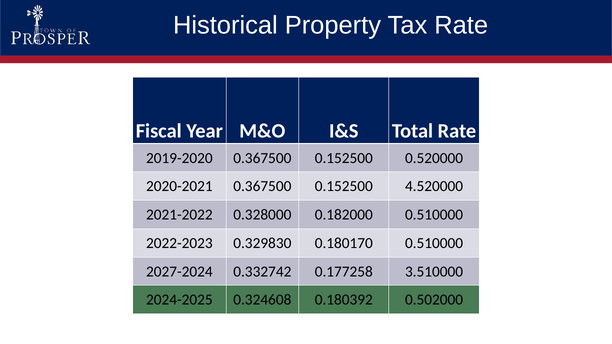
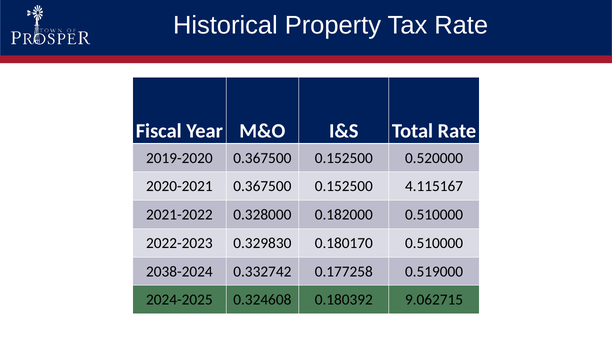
4.520000: 4.520000 -> 4.115167 (434, 187)
2027-2024: 2027-2024 -> 2038-2024 (179, 272)
3.510000: 3.510000 -> 0.519000 (434, 272)
0.502000: 0.502000 -> 9.062715 (434, 300)
